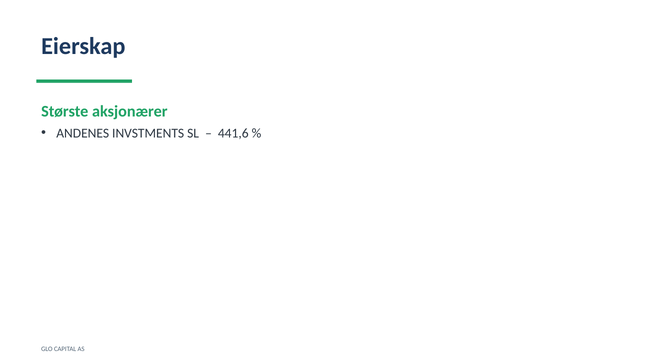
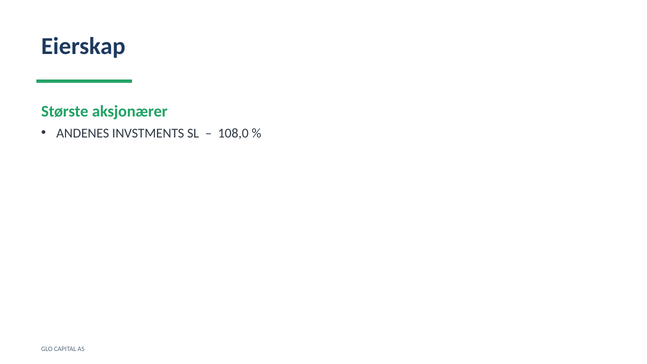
441,6: 441,6 -> 108,0 (233, 133)
